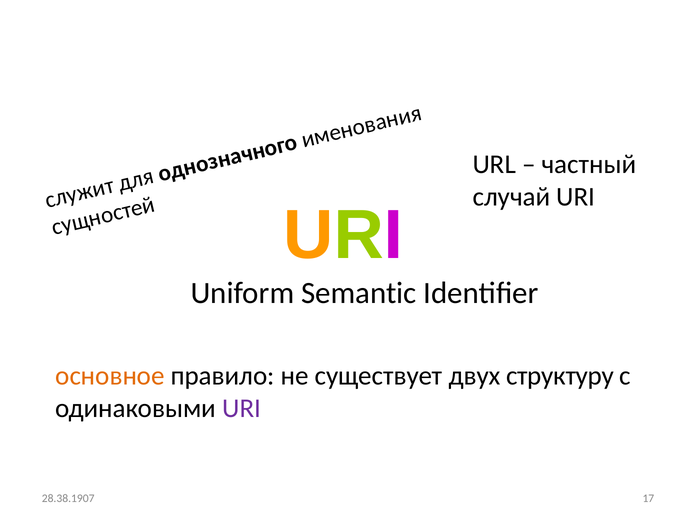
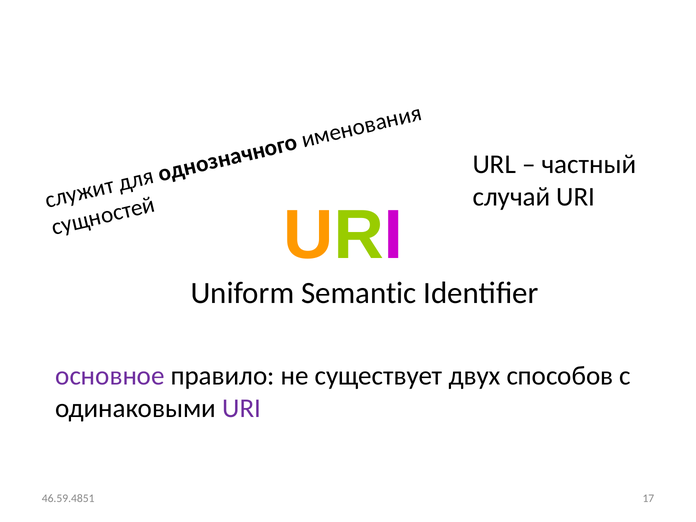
основное colour: orange -> purple (110, 376)
структуру: структуру -> способов (560, 376)
28.38.1907: 28.38.1907 -> 46.59.4851 (68, 499)
